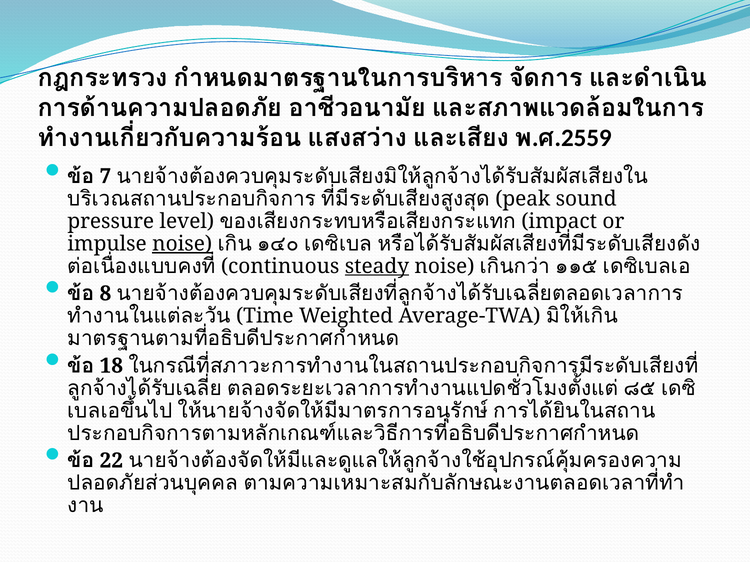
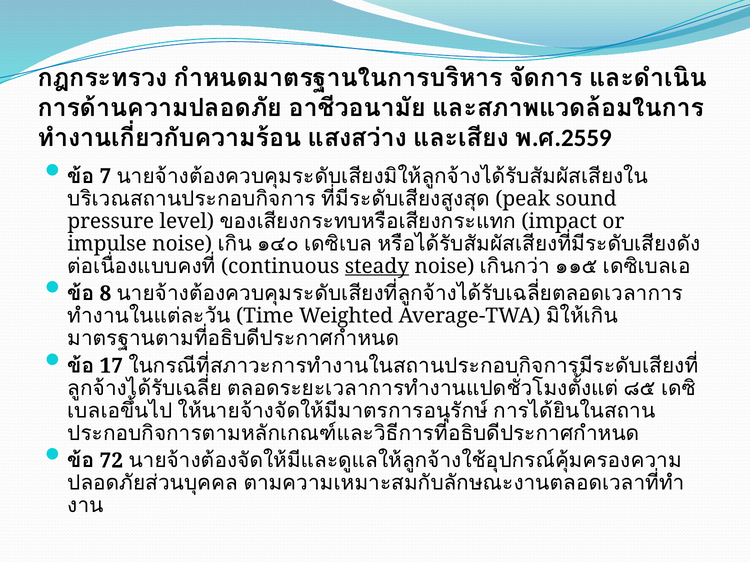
noise underline: present -> none (182, 244)
18: 18 -> 17 (111, 366)
22: 22 -> 72 (111, 461)
